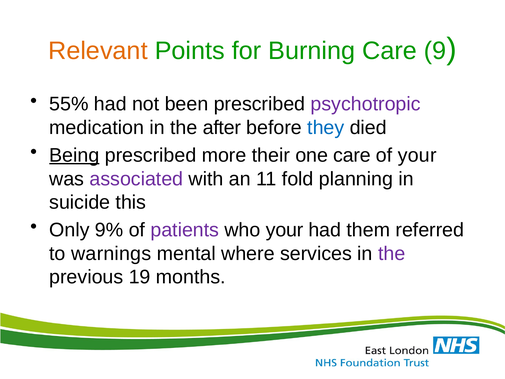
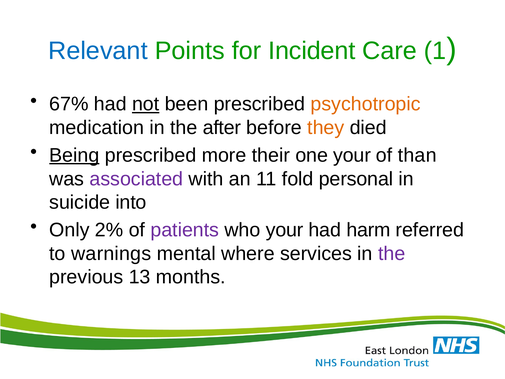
Relevant colour: orange -> blue (98, 51)
Burning: Burning -> Incident (312, 51)
9: 9 -> 1 (435, 51)
55%: 55% -> 67% (69, 104)
not underline: none -> present (146, 104)
psychotropic colour: purple -> orange (366, 104)
they colour: blue -> orange (326, 128)
one care: care -> your (352, 155)
of your: your -> than (417, 155)
planning: planning -> personal (356, 179)
this: this -> into (131, 202)
9%: 9% -> 2% (109, 230)
them: them -> harm (368, 230)
19: 19 -> 13 (140, 277)
